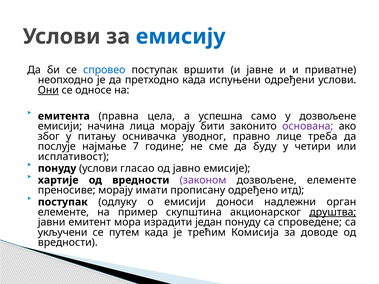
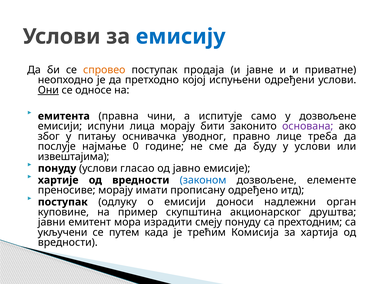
спровео colour: blue -> orange (104, 70)
вршити: вршити -> продаја (204, 70)
претходно када: када -> којој (194, 80)
цела: цела -> чини (161, 116)
успешна: успешна -> испитује (220, 116)
начина: начина -> испуни (106, 126)
7: 7 -> 0 (136, 147)
у четири: четири -> услови (313, 147)
исплативост: исплативост -> извештајима (74, 157)
законом colour: purple -> blue (203, 180)
елементе: елементе -> куповине (63, 212)
друштва underline: present -> none (333, 212)
један: један -> смеју (209, 222)
спроведене: спроведене -> прехтодним (310, 222)
доводе: доводе -> хартија (320, 233)
